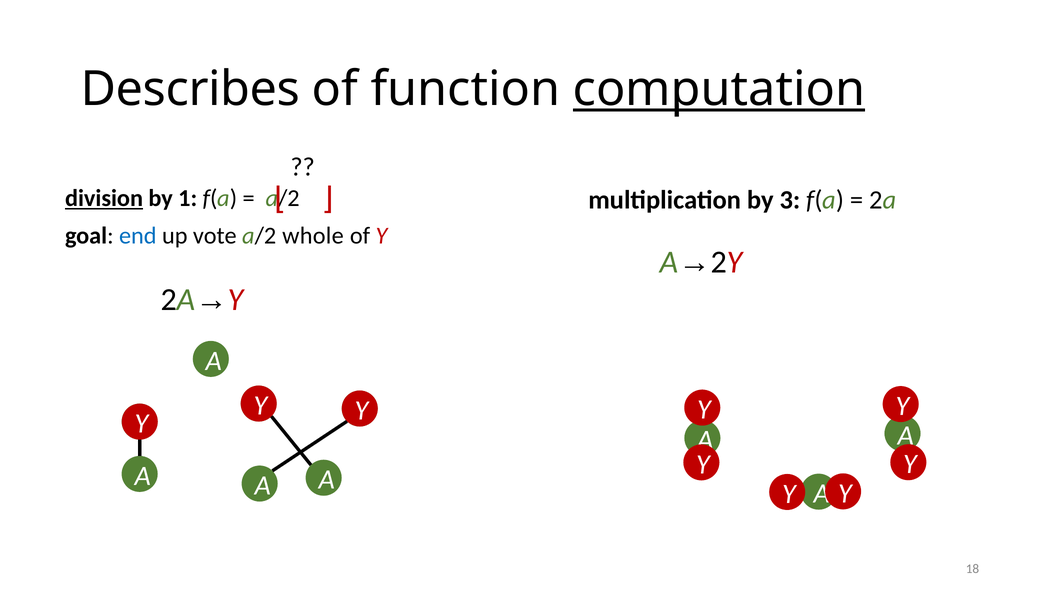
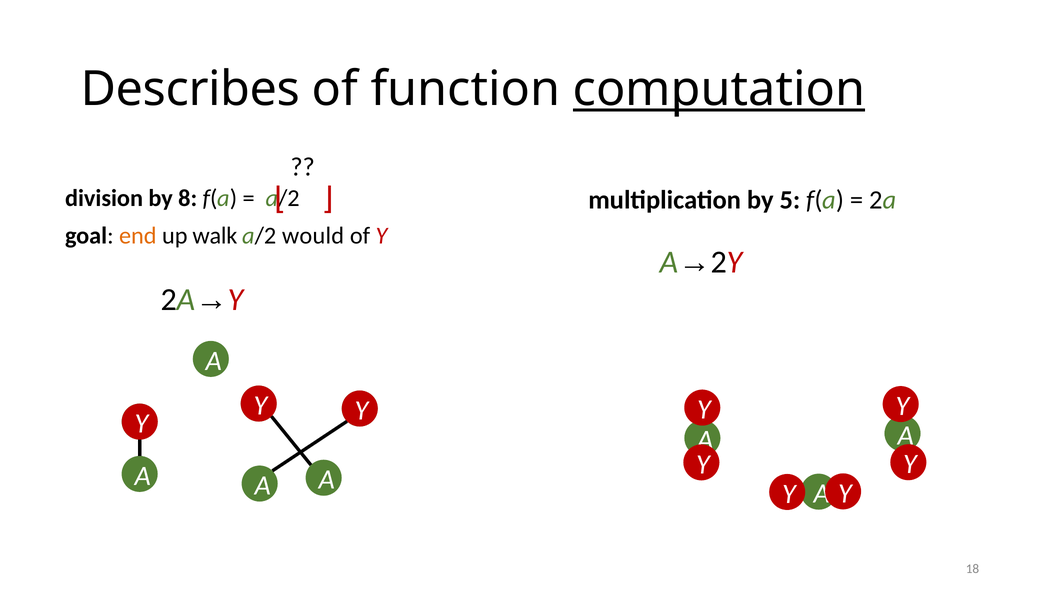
division underline: present -> none (104, 198)
1: 1 -> 8 (188, 198)
3: 3 -> 5 (790, 200)
end colour: blue -> orange (138, 236)
vote: vote -> walk (215, 236)
whole: whole -> would (313, 236)
